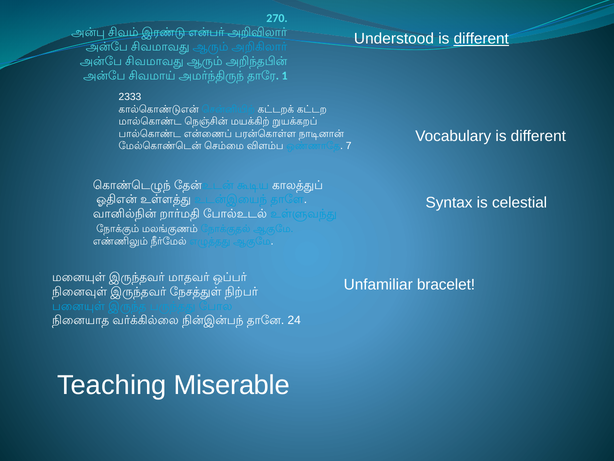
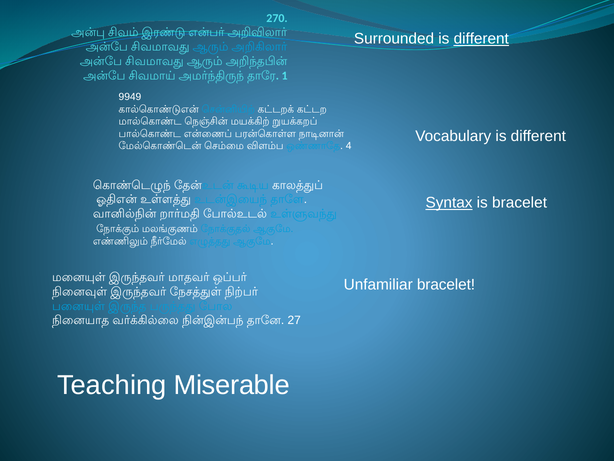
Understood: Understood -> Surrounded (394, 39)
2333: 2333 -> 9949 (130, 97)
7: 7 -> 4 (349, 146)
Syntax underline: none -> present (449, 203)
is celestial: celestial -> bracelet (520, 203)
24: 24 -> 27 (294, 320)
